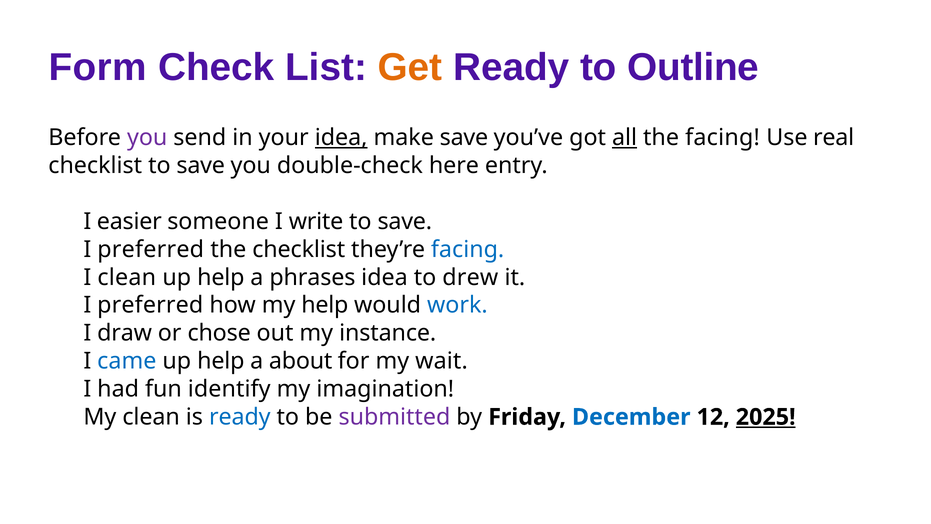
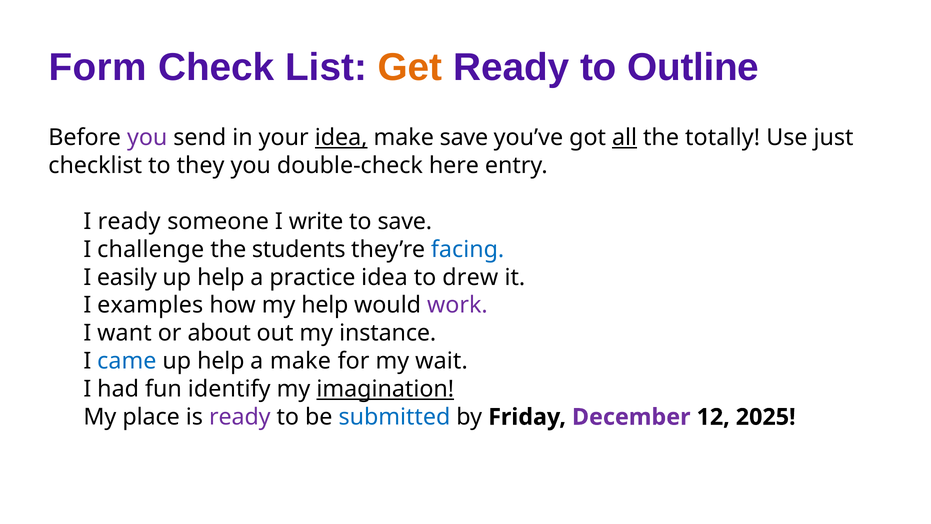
the facing: facing -> totally (723, 138)
real: real -> just (834, 138)
checklist to save: save -> they (201, 165)
I easier: easier -> ready (129, 221)
preferred: preferred -> challenge (151, 249)
the checklist: checklist -> students (299, 249)
I clean: clean -> easily (127, 277)
phrases: phrases -> practice (312, 277)
preferred: preferred -> examples (150, 305)
work colour: blue -> purple (457, 305)
draw: draw -> want (124, 333)
chose: chose -> about (219, 333)
a about: about -> make (300, 361)
imagination underline: none -> present (385, 389)
December colour: blue -> purple (631, 417)
2025 underline: present -> none (766, 417)
My clean: clean -> place (151, 417)
ready colour: blue -> purple (240, 417)
submitted colour: purple -> blue (394, 417)
